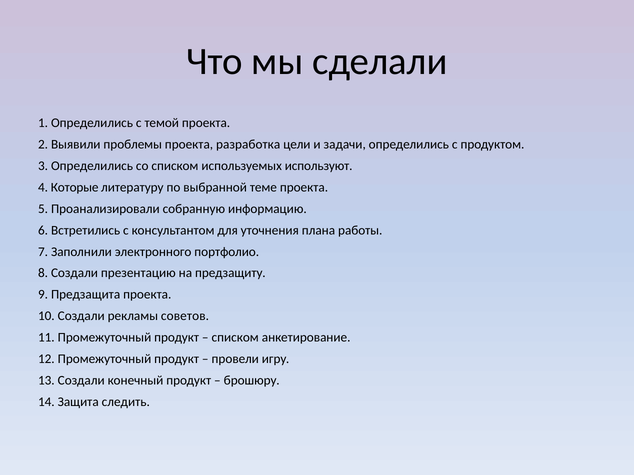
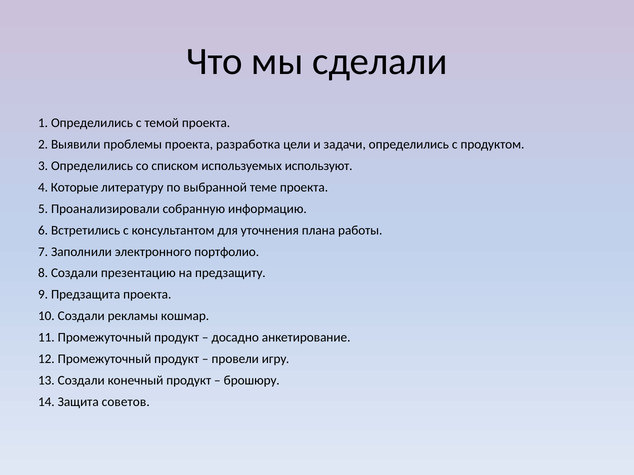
советов: советов -> кошмар (185, 316)
списком: списком -> досадно (235, 338)
следить: следить -> советов (126, 402)
